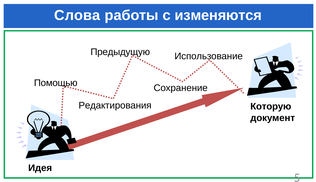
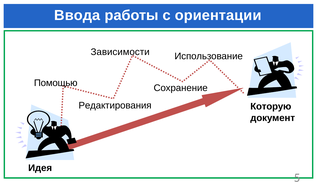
Слова: Слова -> Ввода (77, 15)
изменяются: изменяются -> ориентации (218, 15)
Предыдущую: Предыдущую -> Зависимости (120, 52)
